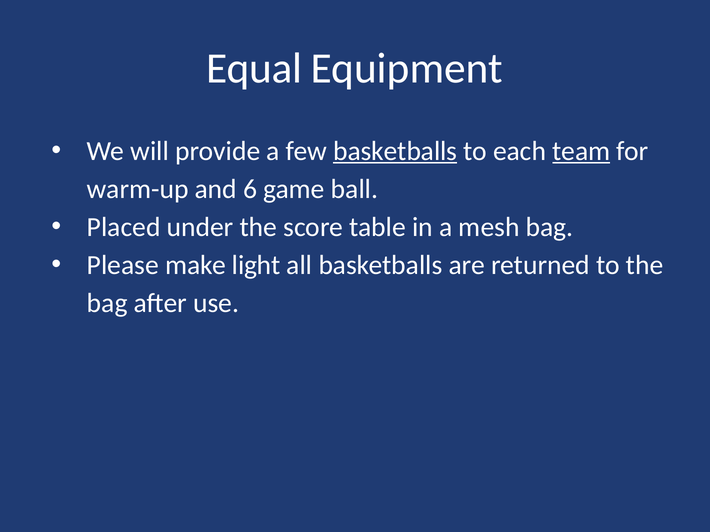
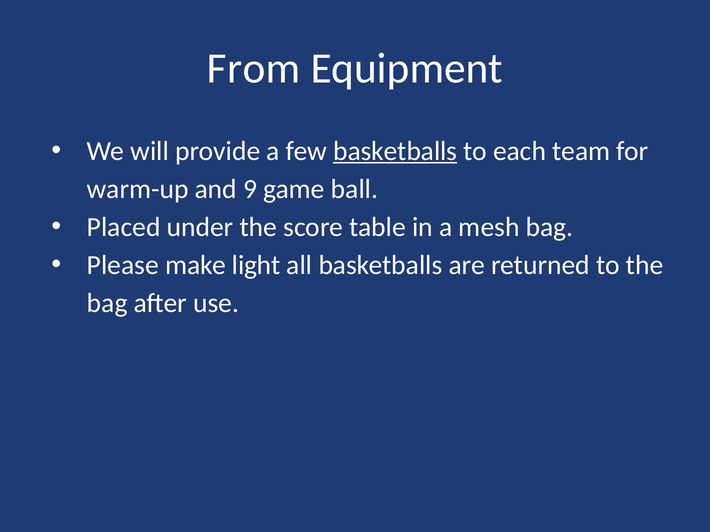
Equal: Equal -> From (254, 69)
team underline: present -> none (581, 151)
6: 6 -> 9 (250, 189)
